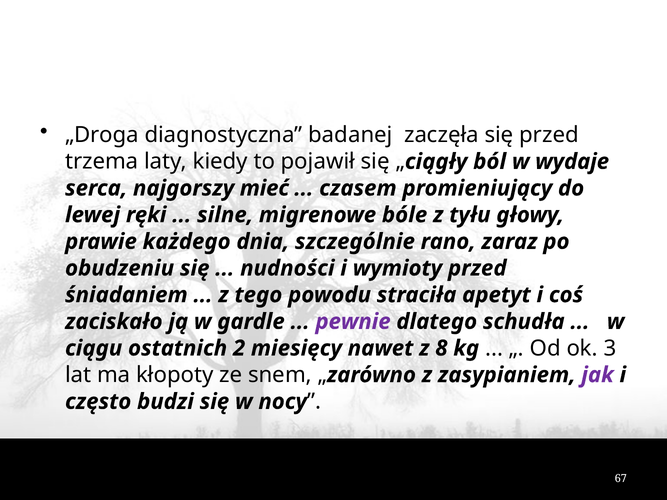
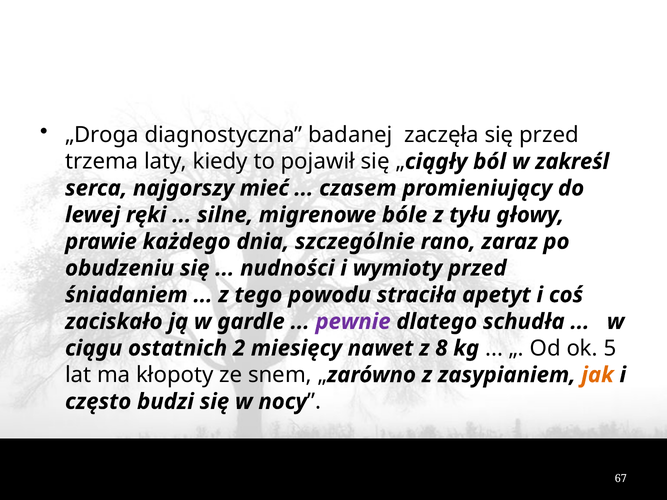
wydaje: wydaje -> zakreśl (572, 162)
3: 3 -> 5 (610, 348)
jak colour: purple -> orange (598, 375)
